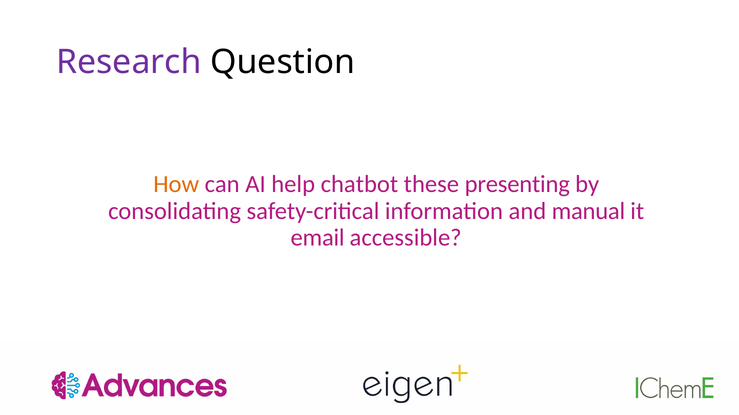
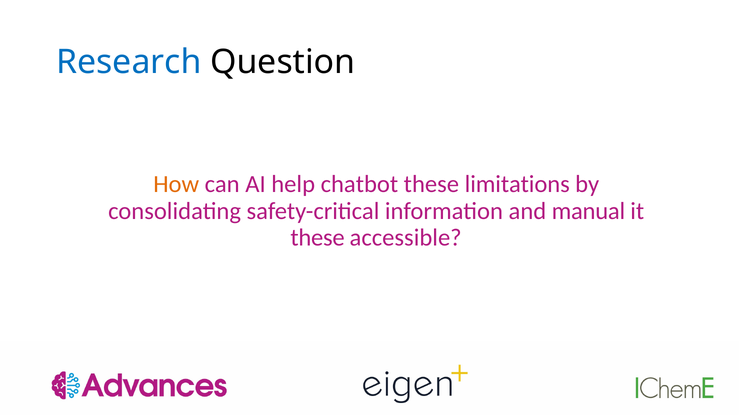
Research colour: purple -> blue (129, 62)
presenting: presenting -> limitations (517, 185)
email: email -> these (318, 238)
